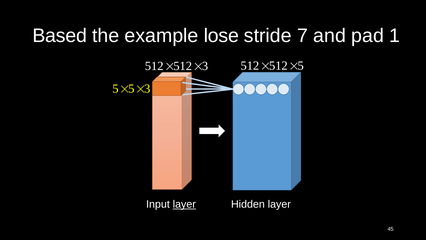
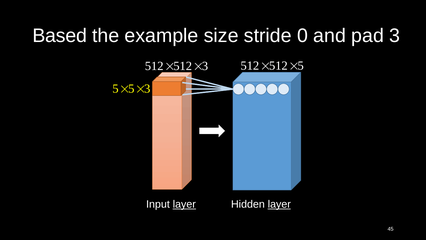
lose: lose -> size (221, 36)
7: 7 -> 0 (302, 36)
pad 1: 1 -> 3 (395, 36)
layer underline: none -> present (279, 204)
